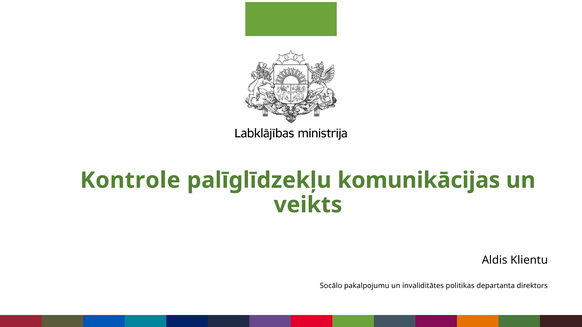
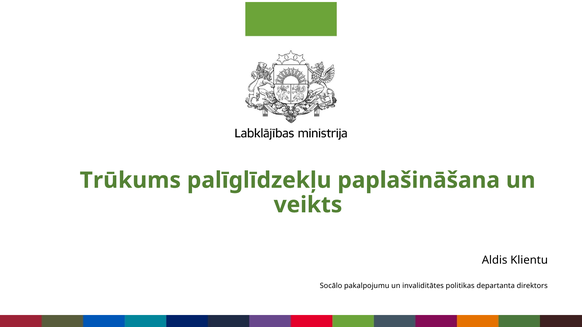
Kontrole: Kontrole -> Trūkums (130, 180)
komunikācijas: komunikācijas -> paplašināšana (419, 180)
